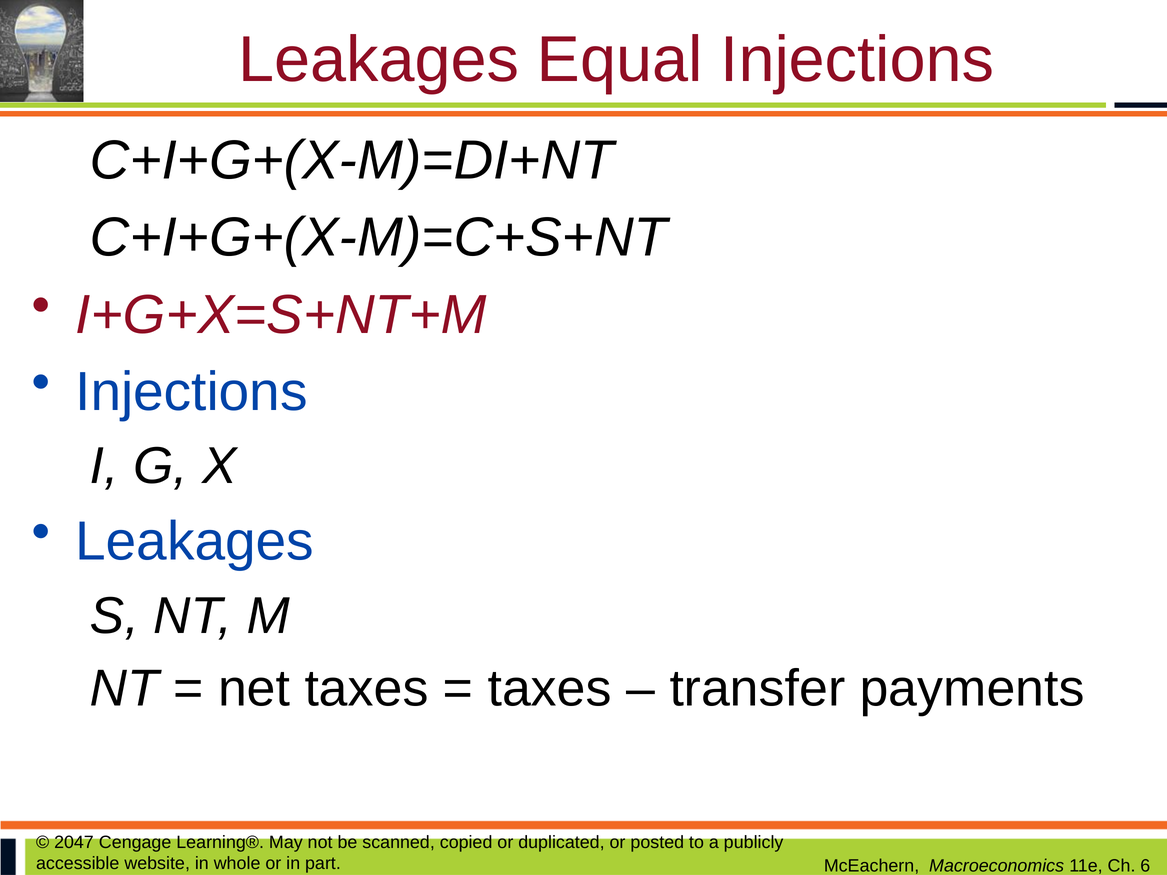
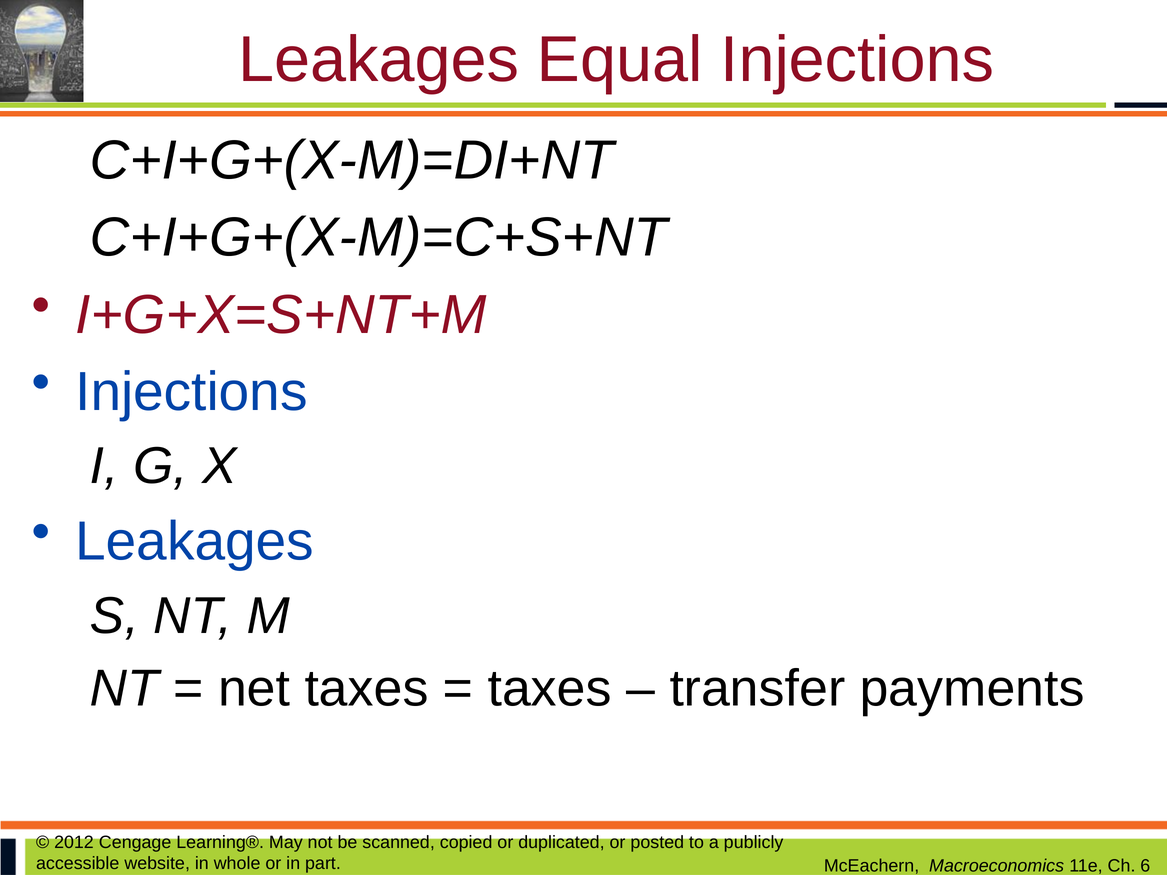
2047: 2047 -> 2012 (74, 842)
